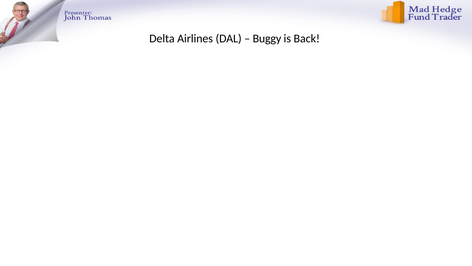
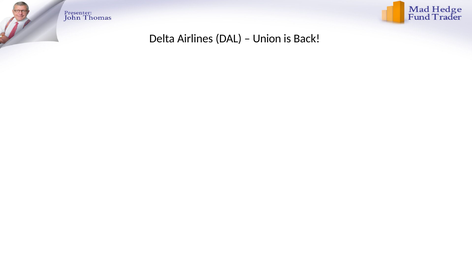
Buggy: Buggy -> Union (267, 39)
